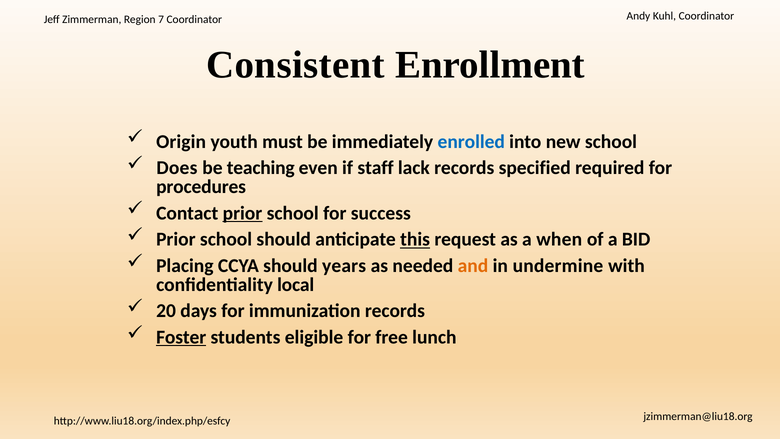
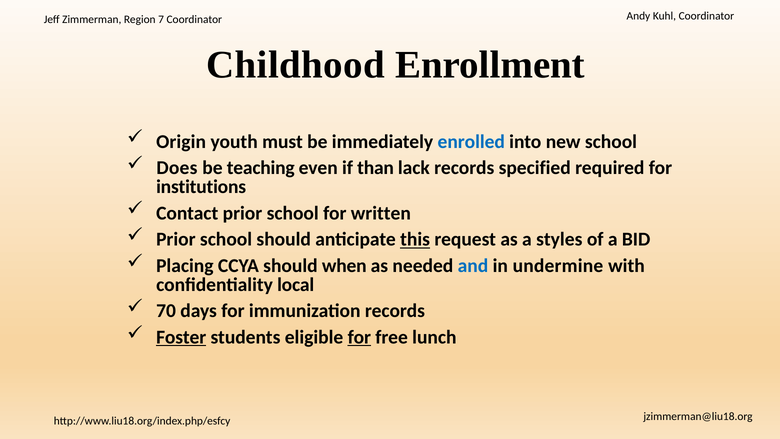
Consistent: Consistent -> Childhood (296, 65)
staff: staff -> than (376, 168)
procedures: procedures -> institutions (201, 187)
prior underline: present -> none (242, 213)
success: success -> written (381, 213)
when: when -> styles (559, 239)
years: years -> when (344, 266)
and colour: orange -> blue (473, 266)
20: 20 -> 70 (166, 311)
for underline: none -> present (359, 337)
